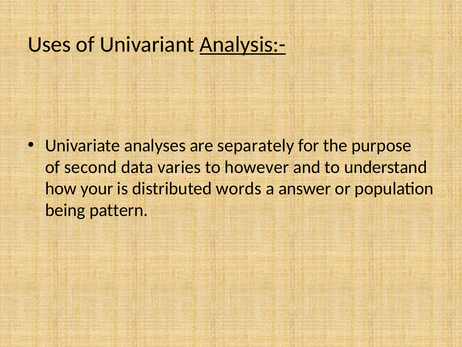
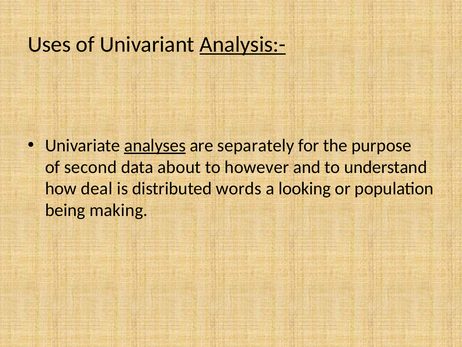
analyses underline: none -> present (155, 145)
varies: varies -> about (179, 167)
your: your -> deal (97, 188)
answer: answer -> looking (305, 188)
pattern: pattern -> making (119, 210)
